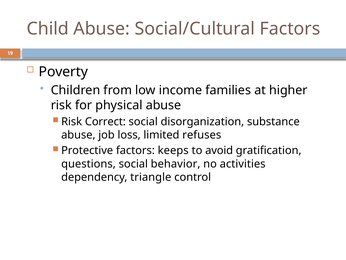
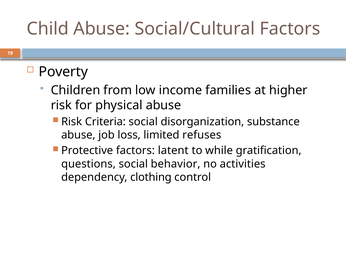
Correct: Correct -> Criteria (105, 121)
keeps: keeps -> latent (173, 150)
avoid: avoid -> while (219, 150)
triangle: triangle -> clothing (151, 177)
